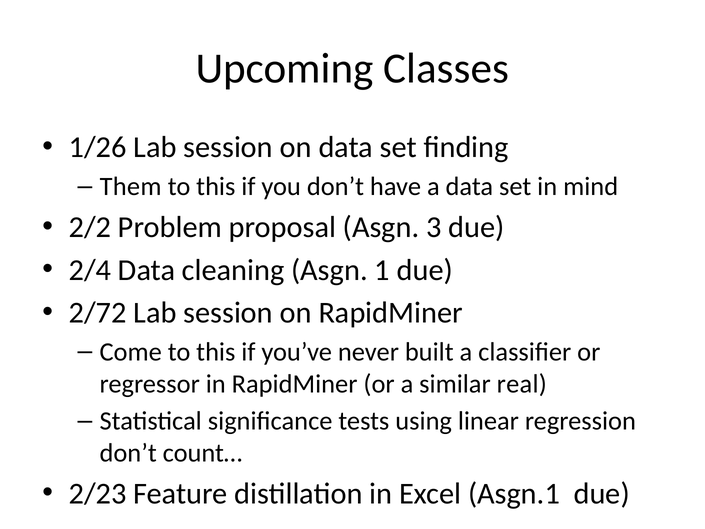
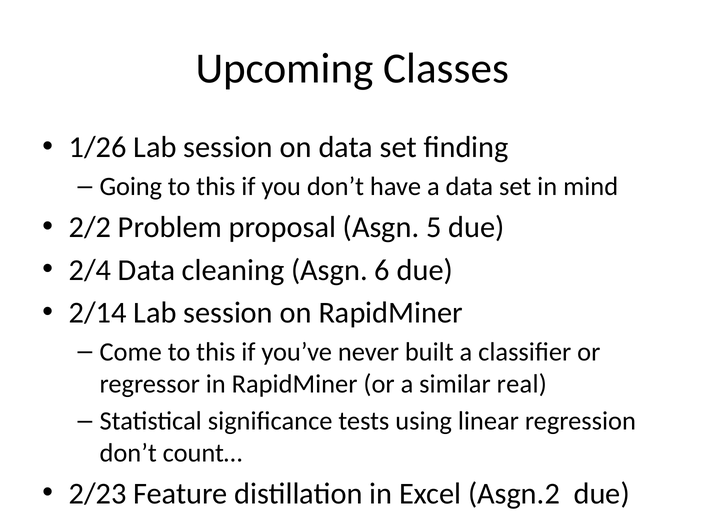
Them: Them -> Going (131, 187)
3: 3 -> 5 (434, 227)
1: 1 -> 6 (382, 270)
2/72: 2/72 -> 2/14 (98, 313)
Asgn.1: Asgn.1 -> Asgn.2 (514, 493)
